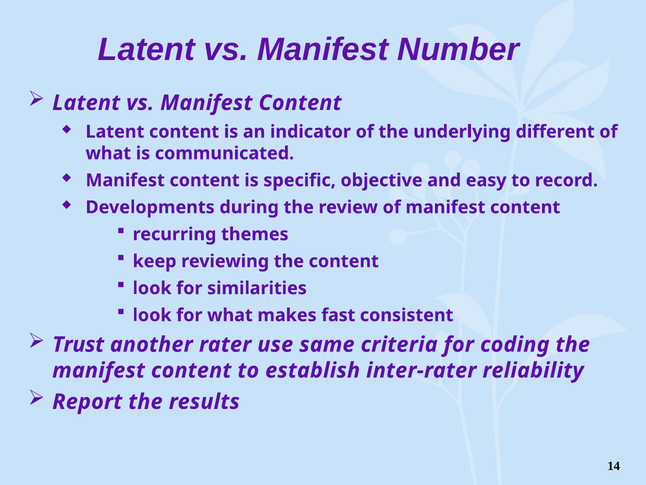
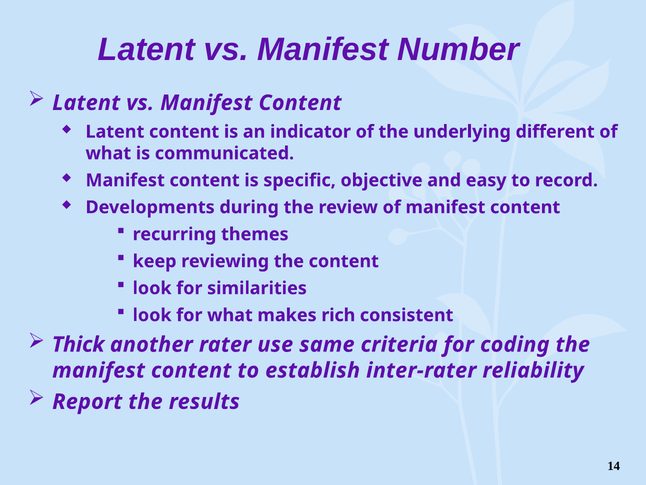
fast: fast -> rich (338, 315)
Trust: Trust -> Thick (78, 344)
